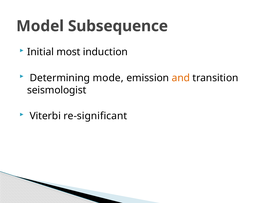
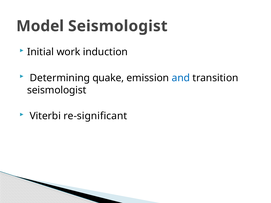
Model Subsequence: Subsequence -> Seismologist (118, 26)
most: most -> work (68, 52)
mode: mode -> quake (108, 78)
and colour: orange -> blue (181, 78)
